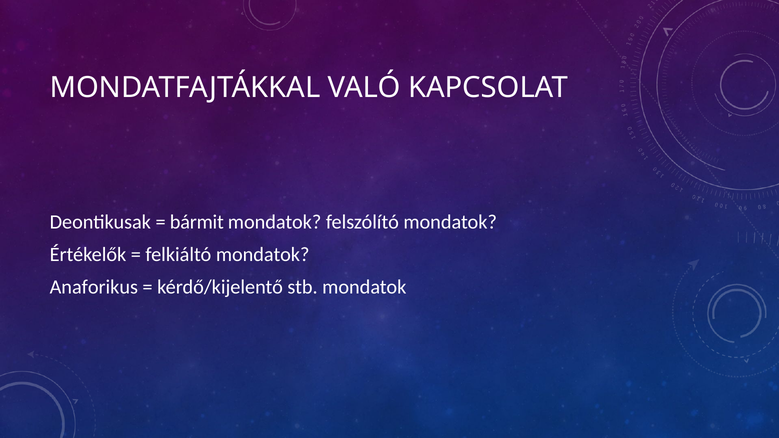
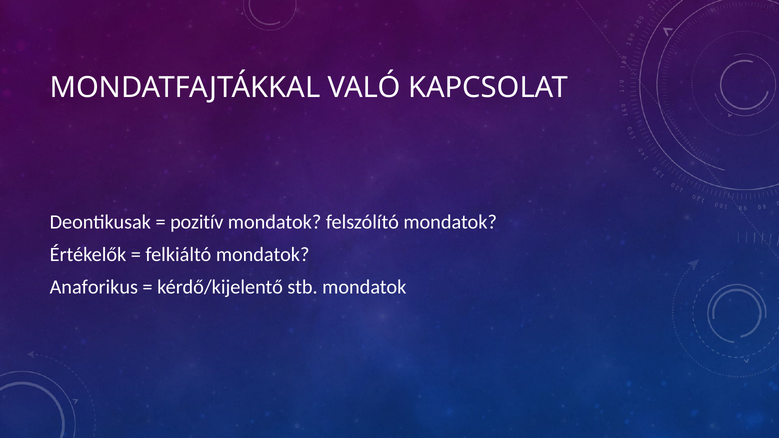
bármit: bármit -> pozitív (197, 222)
